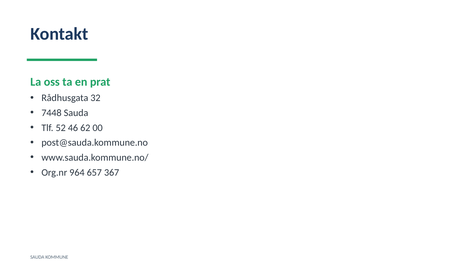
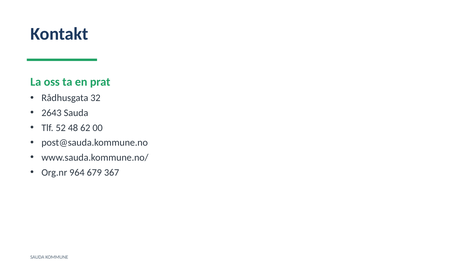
7448: 7448 -> 2643 (51, 113)
46: 46 -> 48 (73, 128)
657: 657 -> 679 (94, 172)
